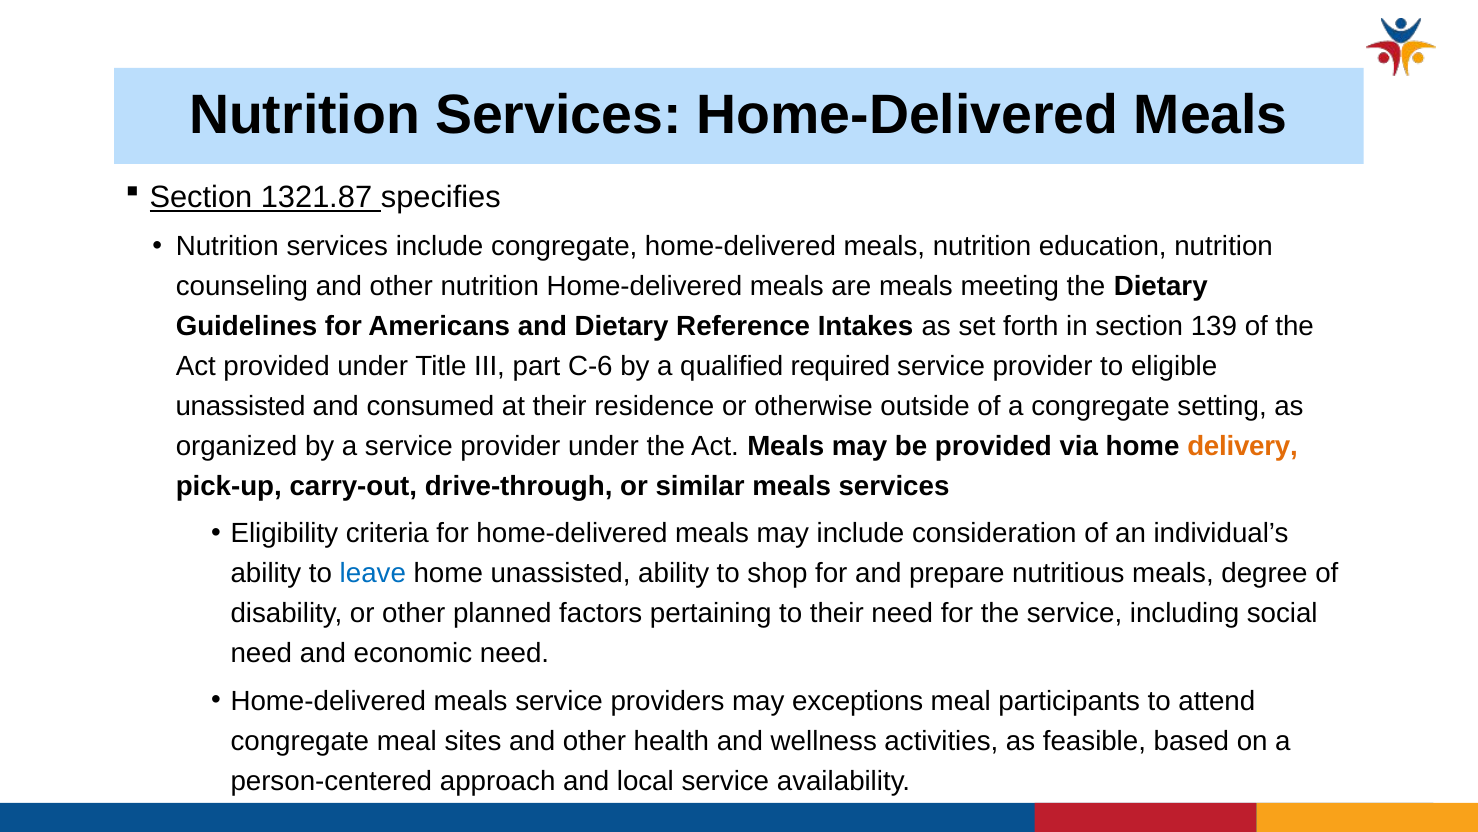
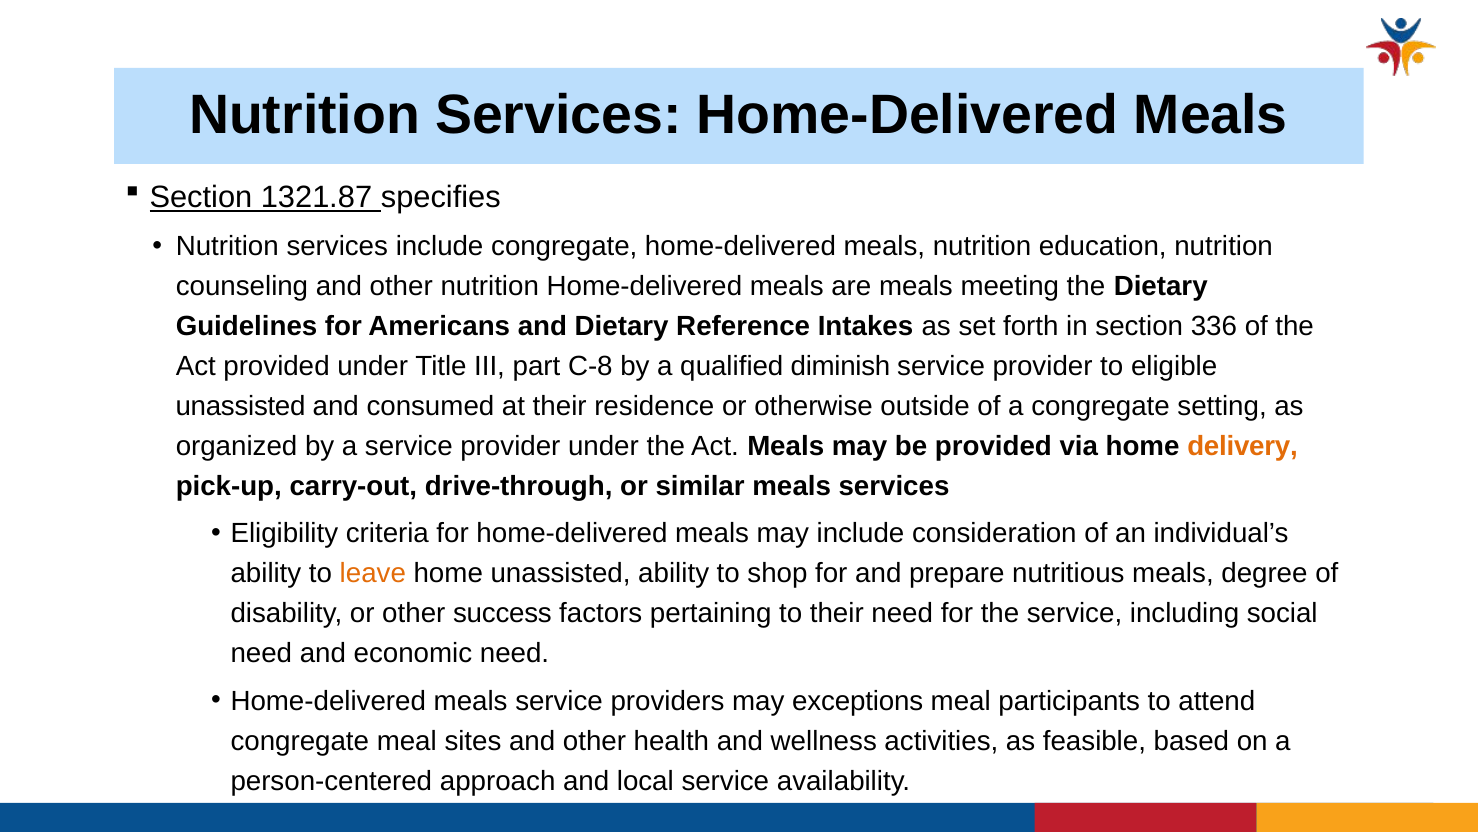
139: 139 -> 336 (1214, 326)
C-6: C-6 -> C-8 (590, 366)
required: required -> diminish (840, 366)
leave colour: blue -> orange (373, 573)
planned: planned -> success (502, 613)
